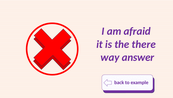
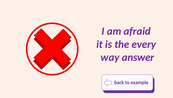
there: there -> every (144, 44)
